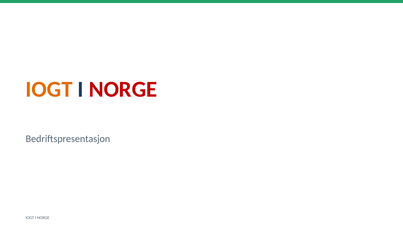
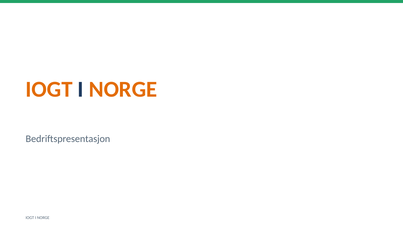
NORGE colour: red -> orange (123, 89)
